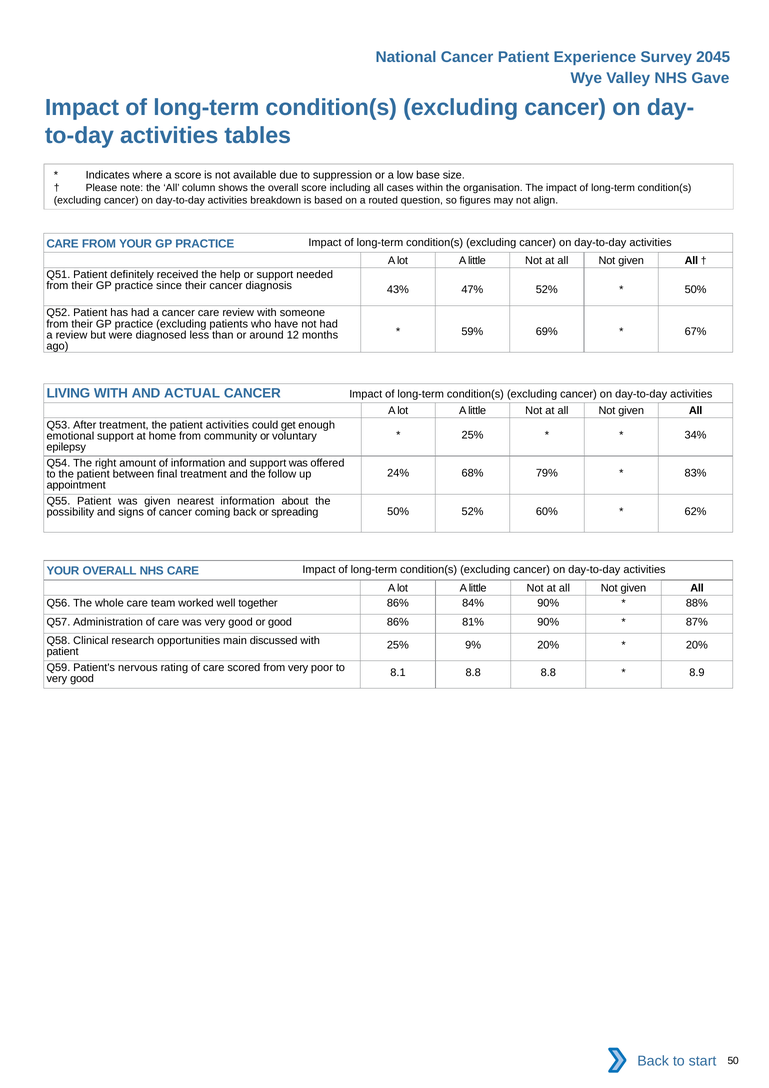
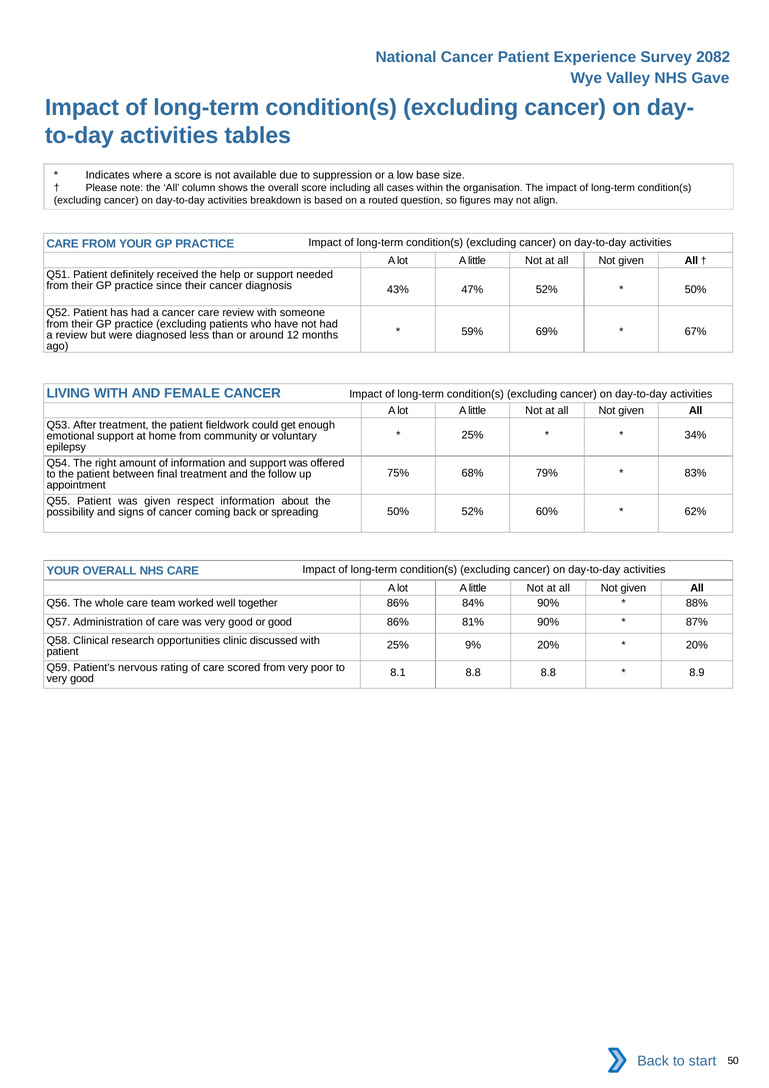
2045: 2045 -> 2082 (713, 57)
ACTUAL: ACTUAL -> FEMALE (192, 393)
patient activities: activities -> fieldwork (227, 425)
24%: 24% -> 75% (398, 473)
nearest: nearest -> respect (195, 501)
main: main -> clinic (235, 641)
